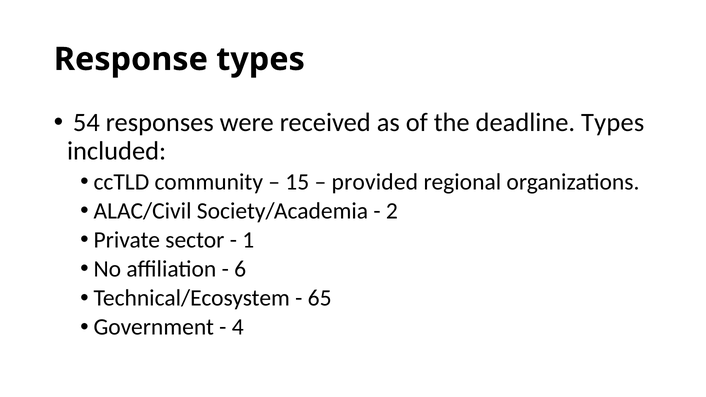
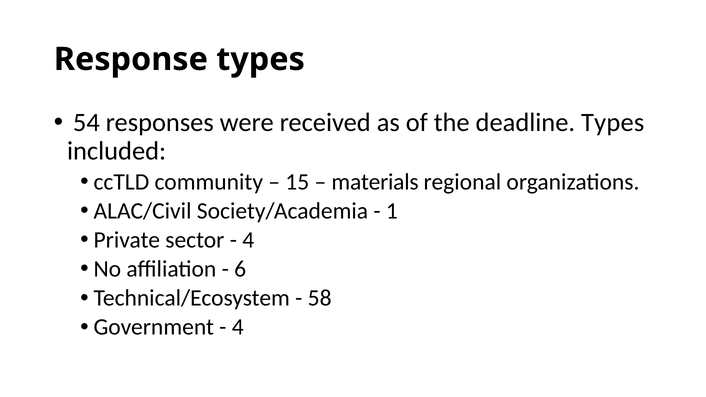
provided: provided -> materials (375, 182)
2: 2 -> 1 (392, 211)
1: 1 -> 4 (248, 240)
65: 65 -> 58 (320, 298)
